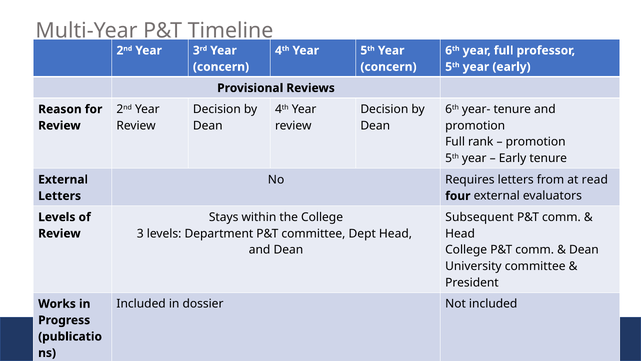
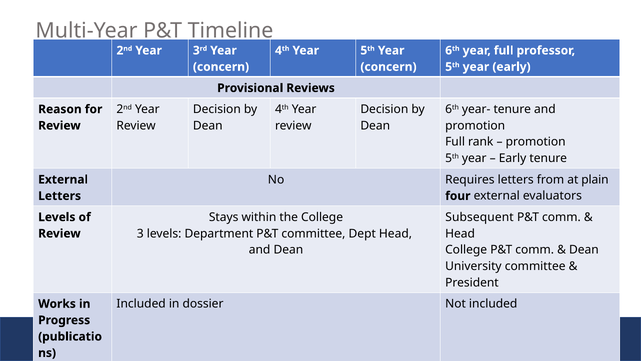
read: read -> plain (595, 179)
